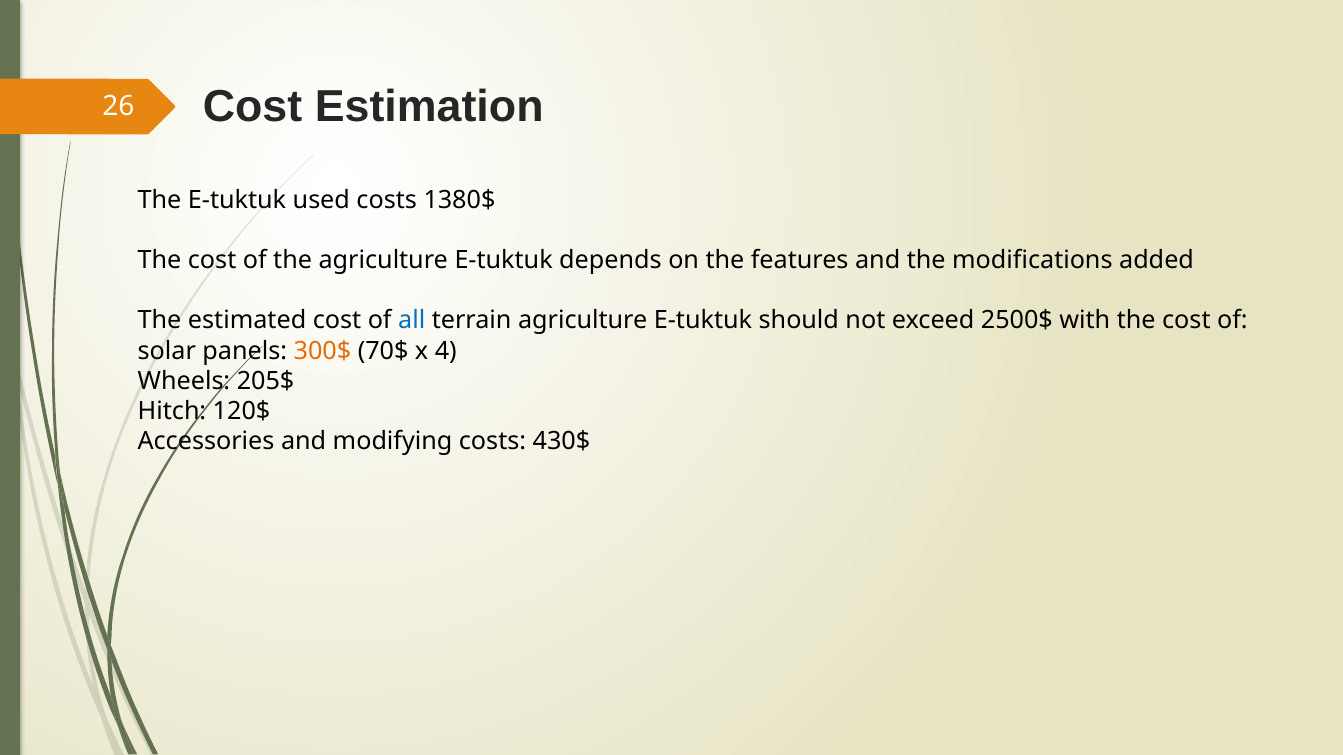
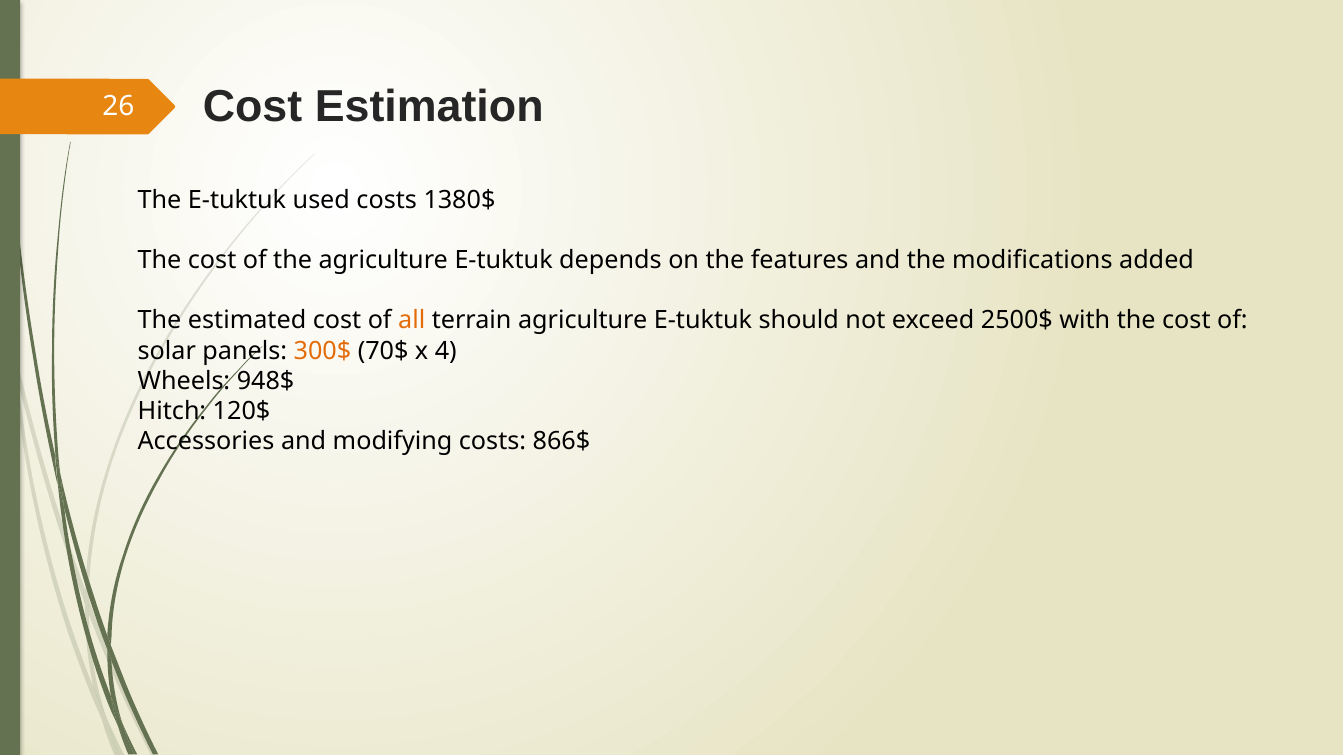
all colour: blue -> orange (412, 321)
205$: 205$ -> 948$ (266, 381)
430$: 430$ -> 866$ (561, 442)
